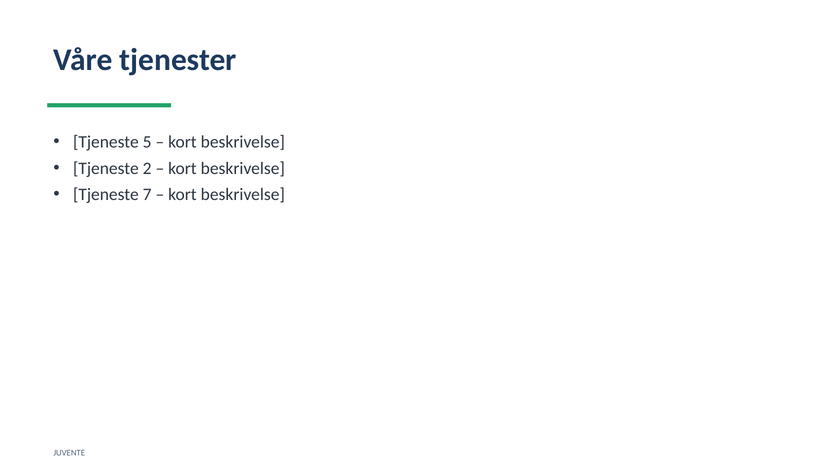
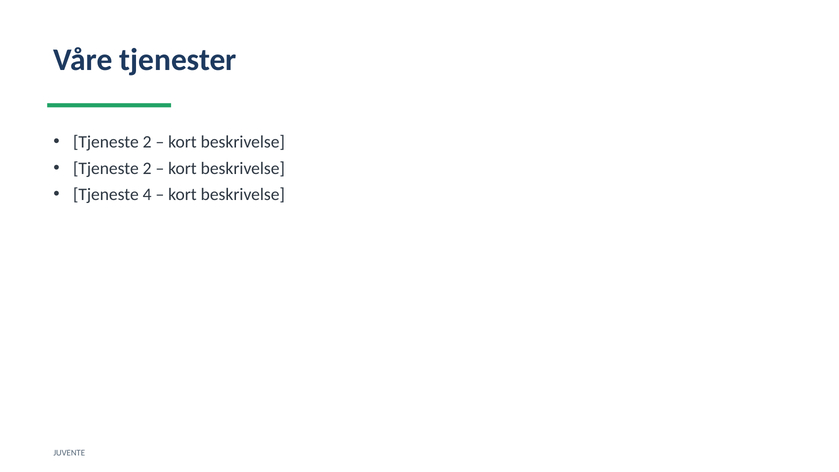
5: 5 -> 2 (147, 142)
7: 7 -> 4 (147, 195)
